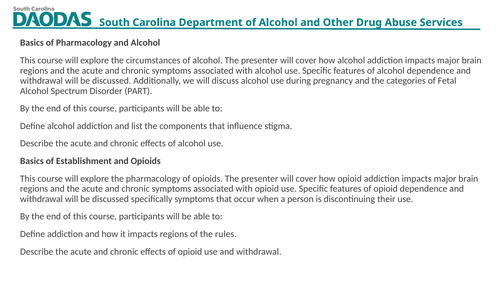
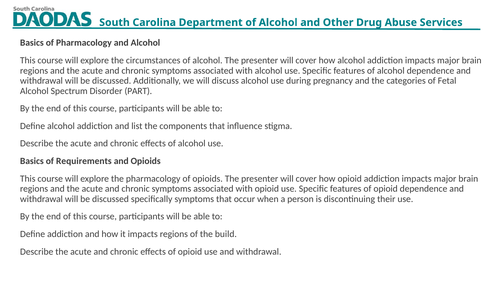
Establishment: Establishment -> Requirements (84, 161)
rules: rules -> build (226, 234)
